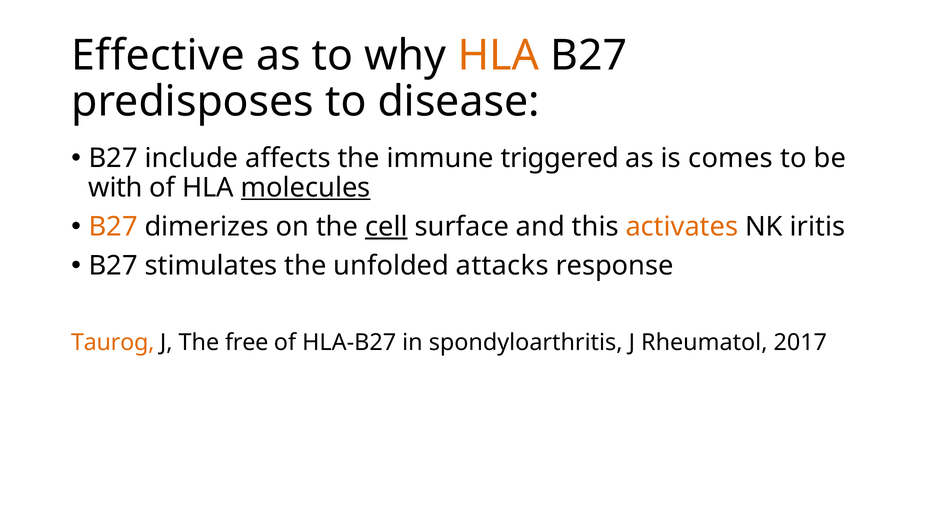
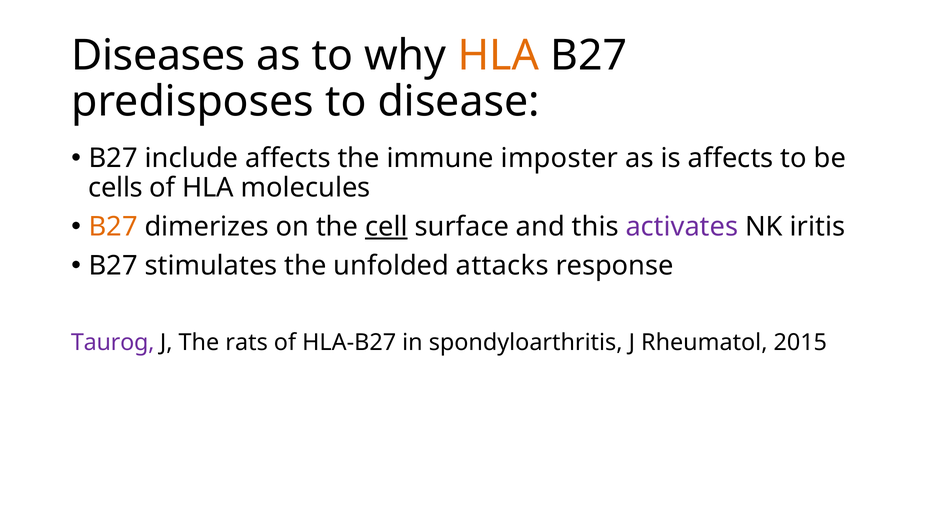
Effective: Effective -> Diseases (158, 55)
triggered: triggered -> imposter (559, 158)
is comes: comes -> affects (731, 158)
with: with -> cells (116, 188)
molecules underline: present -> none (306, 188)
activates colour: orange -> purple (682, 227)
Taurog colour: orange -> purple (113, 342)
free: free -> rats (247, 342)
2017: 2017 -> 2015 (800, 342)
